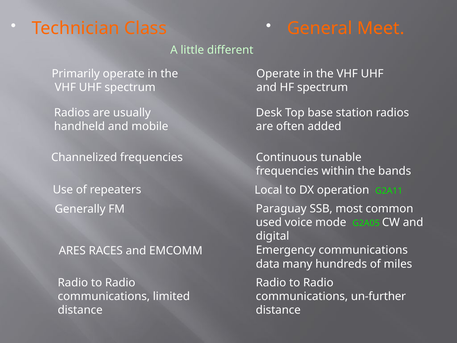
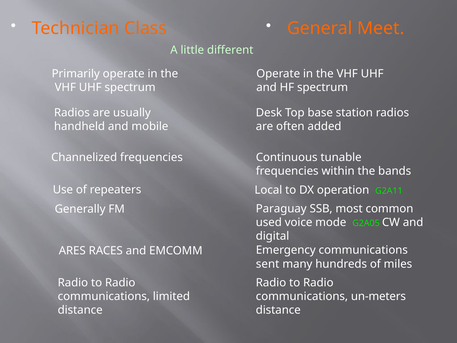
data: data -> sent (268, 264)
un-further: un-further -> un-meters (378, 296)
